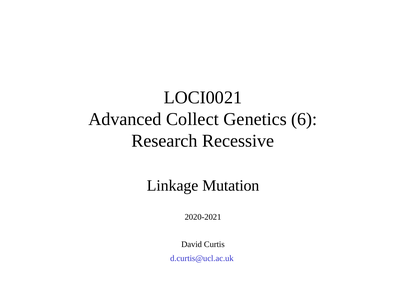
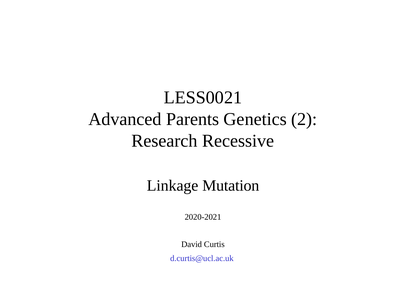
LOCI0021: LOCI0021 -> LESS0021 (203, 97)
Collect: Collect -> Parents (193, 119)
6: 6 -> 2 (304, 119)
